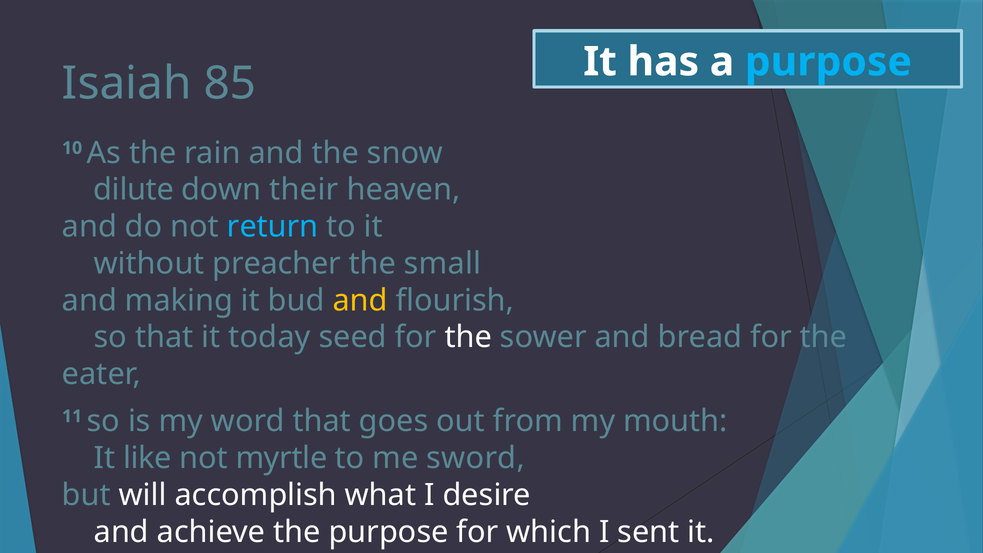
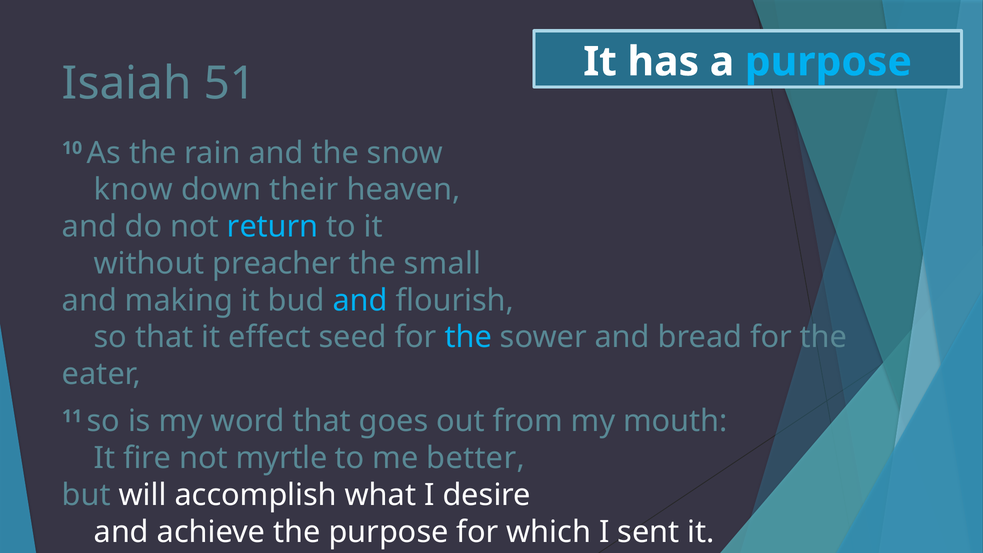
85: 85 -> 51 (230, 84)
dilute: dilute -> know (133, 190)
and colour: yellow -> light blue (360, 300)
today: today -> effect (270, 337)
the colour: white -> light blue (468, 337)
like: like -> fire (147, 458)
sword: sword -> better (476, 458)
